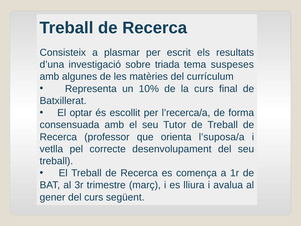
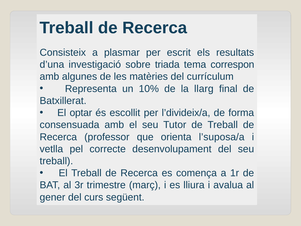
suspeses: suspeses -> correspon (232, 65)
la curs: curs -> llarg (204, 89)
l’recerca/a: l’recerca/a -> l’divideix/a (186, 113)
